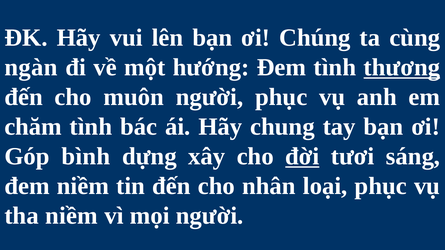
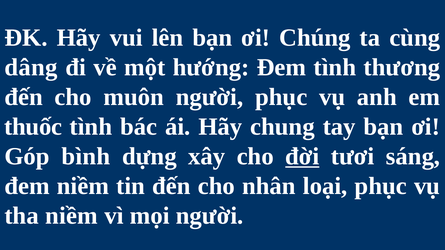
ngàn: ngàn -> dâng (31, 68)
thương underline: present -> none (402, 68)
chăm: chăm -> thuốc (33, 127)
